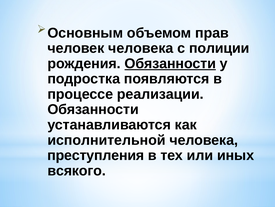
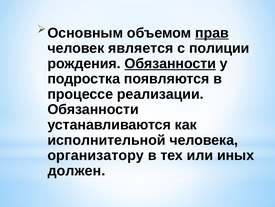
прав underline: none -> present (212, 33)
человек человека: человека -> является (141, 48)
преступления: преступления -> организатору (96, 155)
всякого: всякого -> должен (77, 170)
